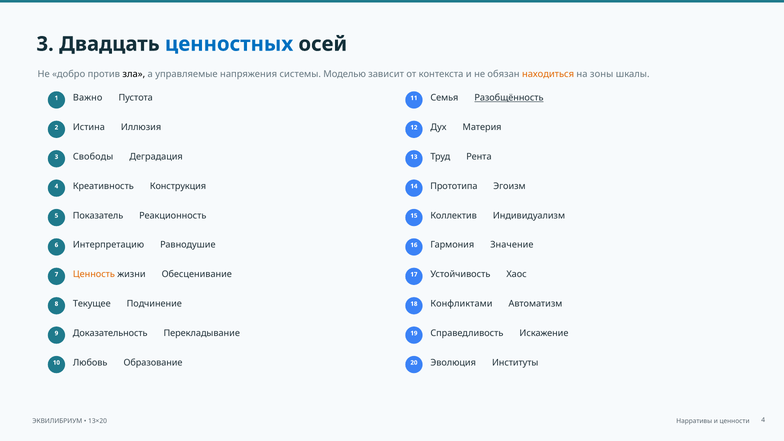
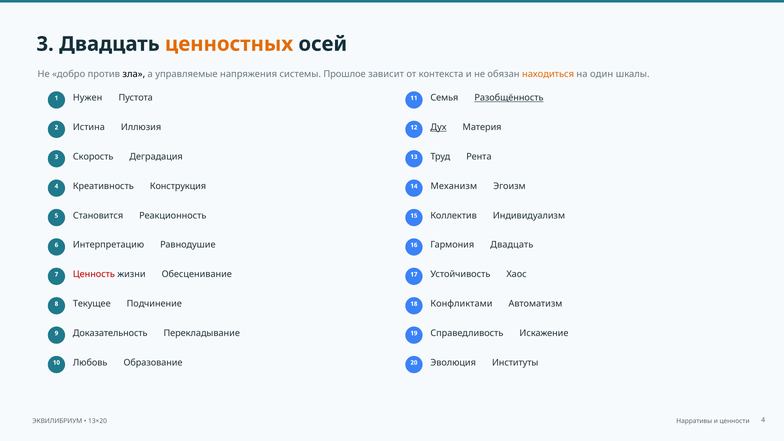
ценностных colour: blue -> orange (229, 44)
Моделью: Моделью -> Прошлое (345, 74)
зоны: зоны -> один (602, 74)
Важно: Важно -> Нужен (88, 98)
Дух underline: none -> present (438, 127)
Свободы: Свободы -> Скорость (93, 157)
Прототипа: Прототипа -> Механизм (454, 186)
Показатель: Показатель -> Становится (98, 216)
Гармония Значение: Значение -> Двадцать (512, 245)
Ценность colour: orange -> red (94, 274)
